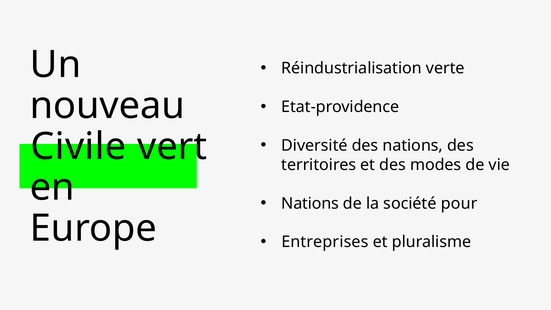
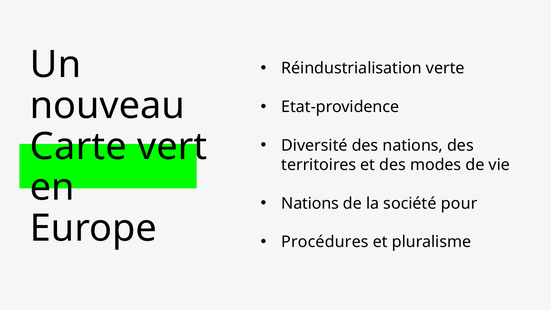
Civile: Civile -> Carte (78, 147)
Entreprises: Entreprises -> Procédures (325, 242)
